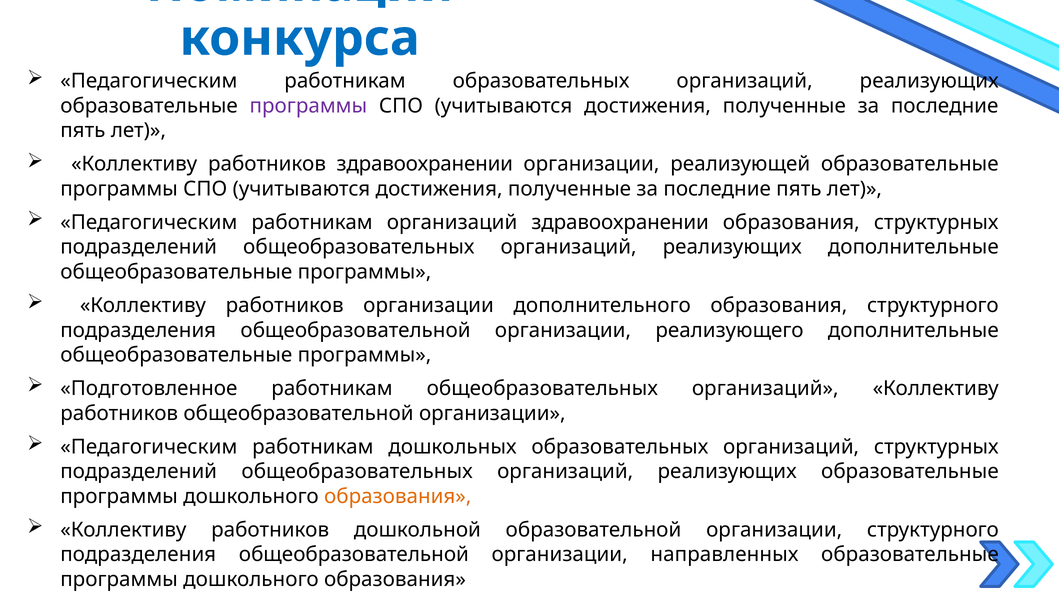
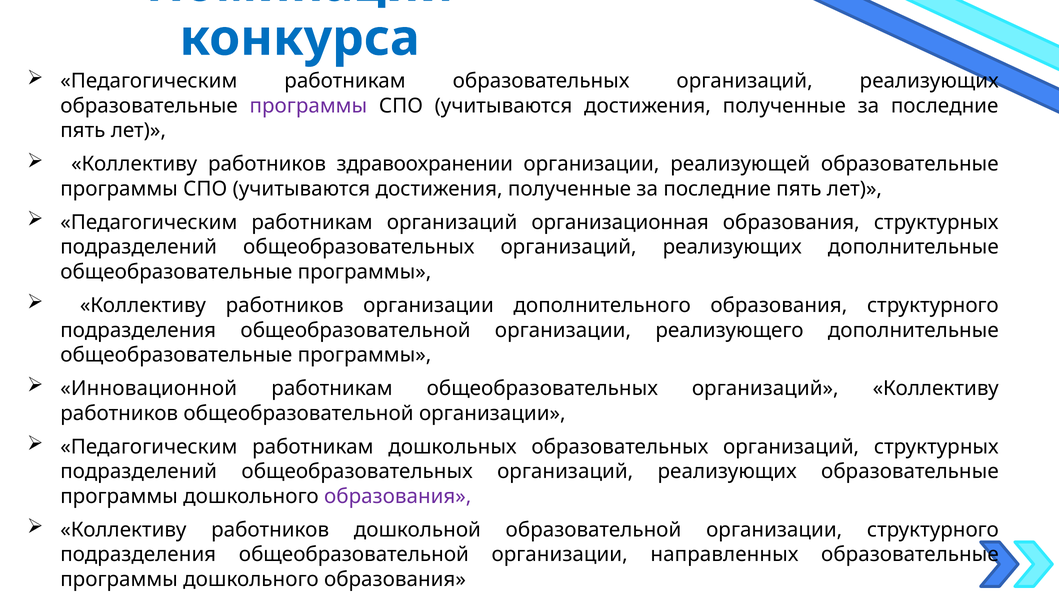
организаций здравоохранении: здравоохранении -> организационная (620, 222)
Подготовленное: Подготовленное -> Инновационной (149, 388)
образования colour: orange -> purple (398, 496)
